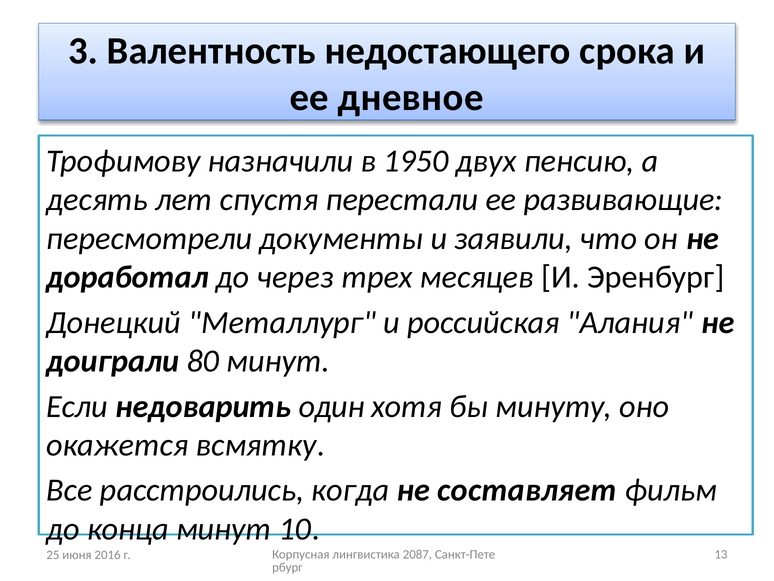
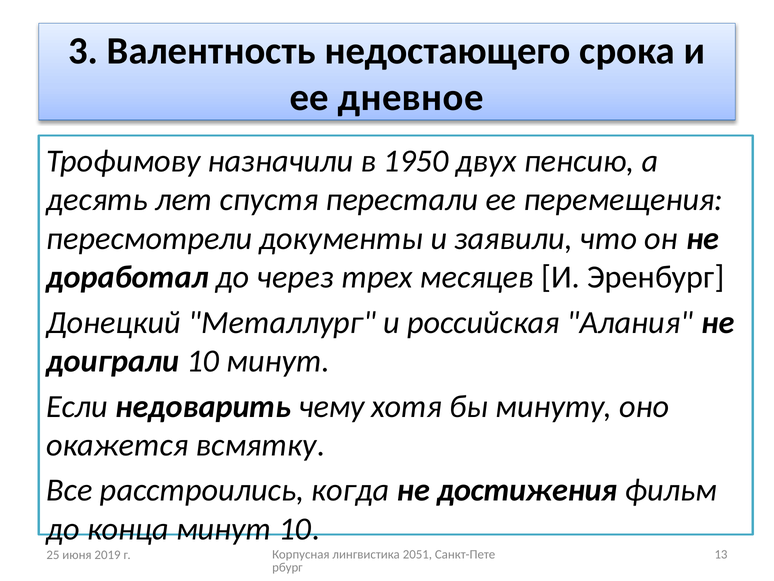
развивающие: развивающие -> перемещения (623, 200)
доиграли 80: 80 -> 10 (203, 361)
один: один -> чему (332, 406)
составляет: составляет -> достижения (527, 490)
2087: 2087 -> 2051 (417, 554)
2016: 2016 -> 2019 (108, 554)
